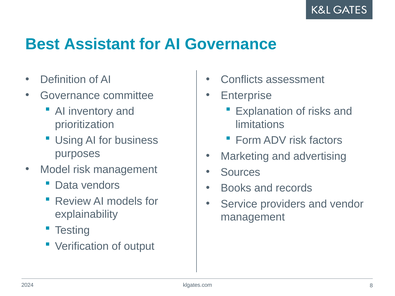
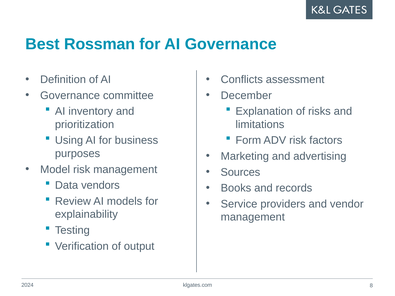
Assistant: Assistant -> Rossman (100, 44)
Enterprise: Enterprise -> December (246, 95)
